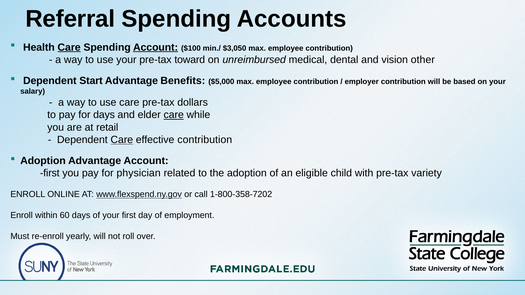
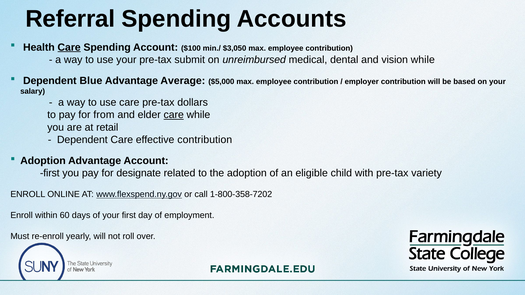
Account underline: present -> none (156, 47)
toward: toward -> submit (190, 60)
vision other: other -> while (423, 60)
Start: Start -> Blue (91, 81)
Benefits: Benefits -> Average (183, 81)
for days: days -> from (104, 115)
Care underline: present -> none (122, 140)
physician: physician -> designate (139, 173)
